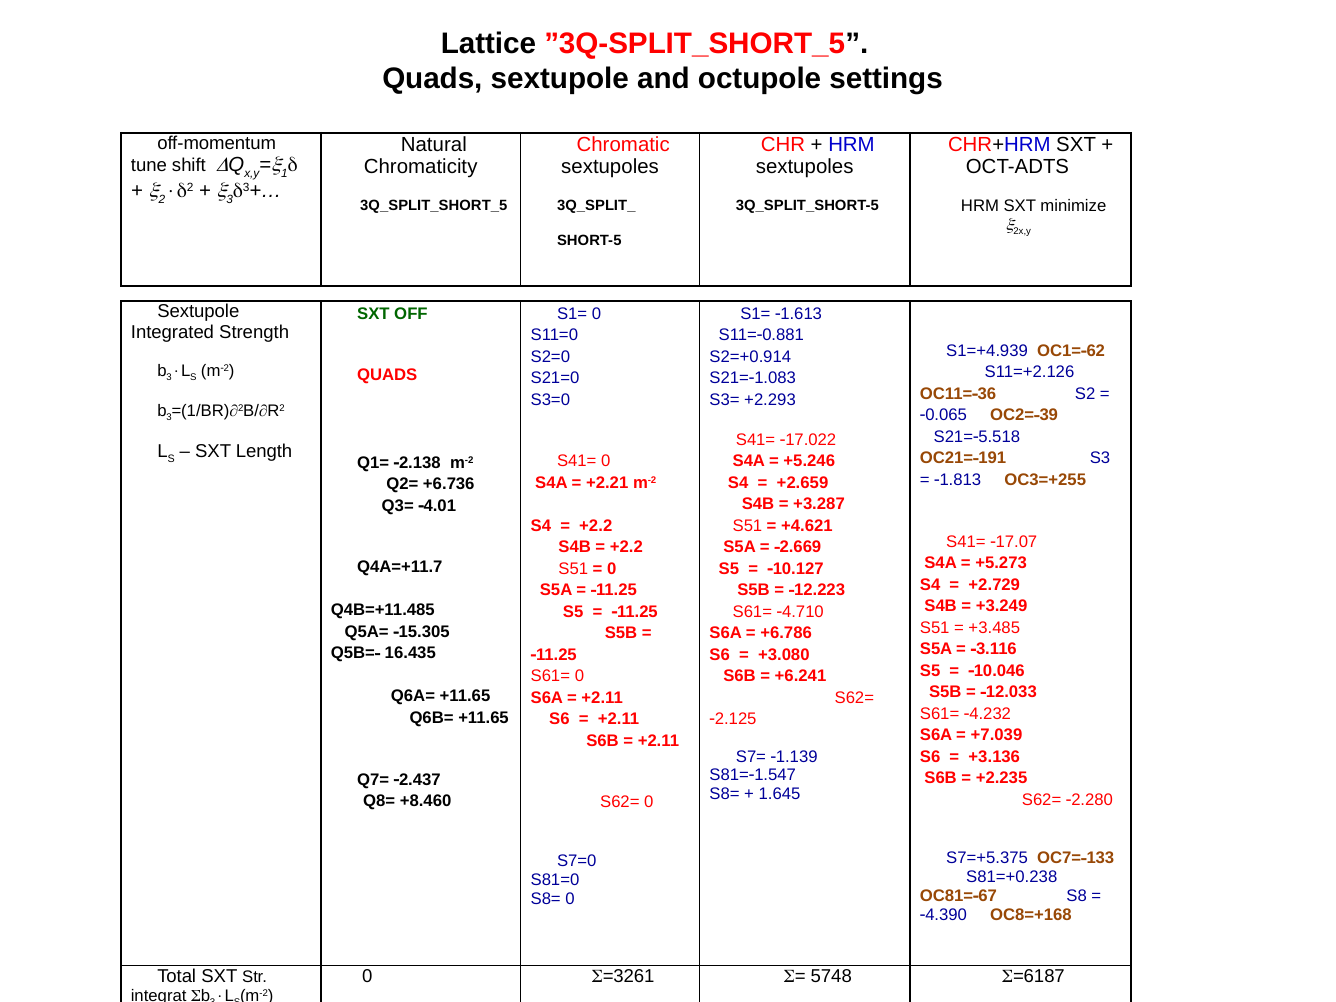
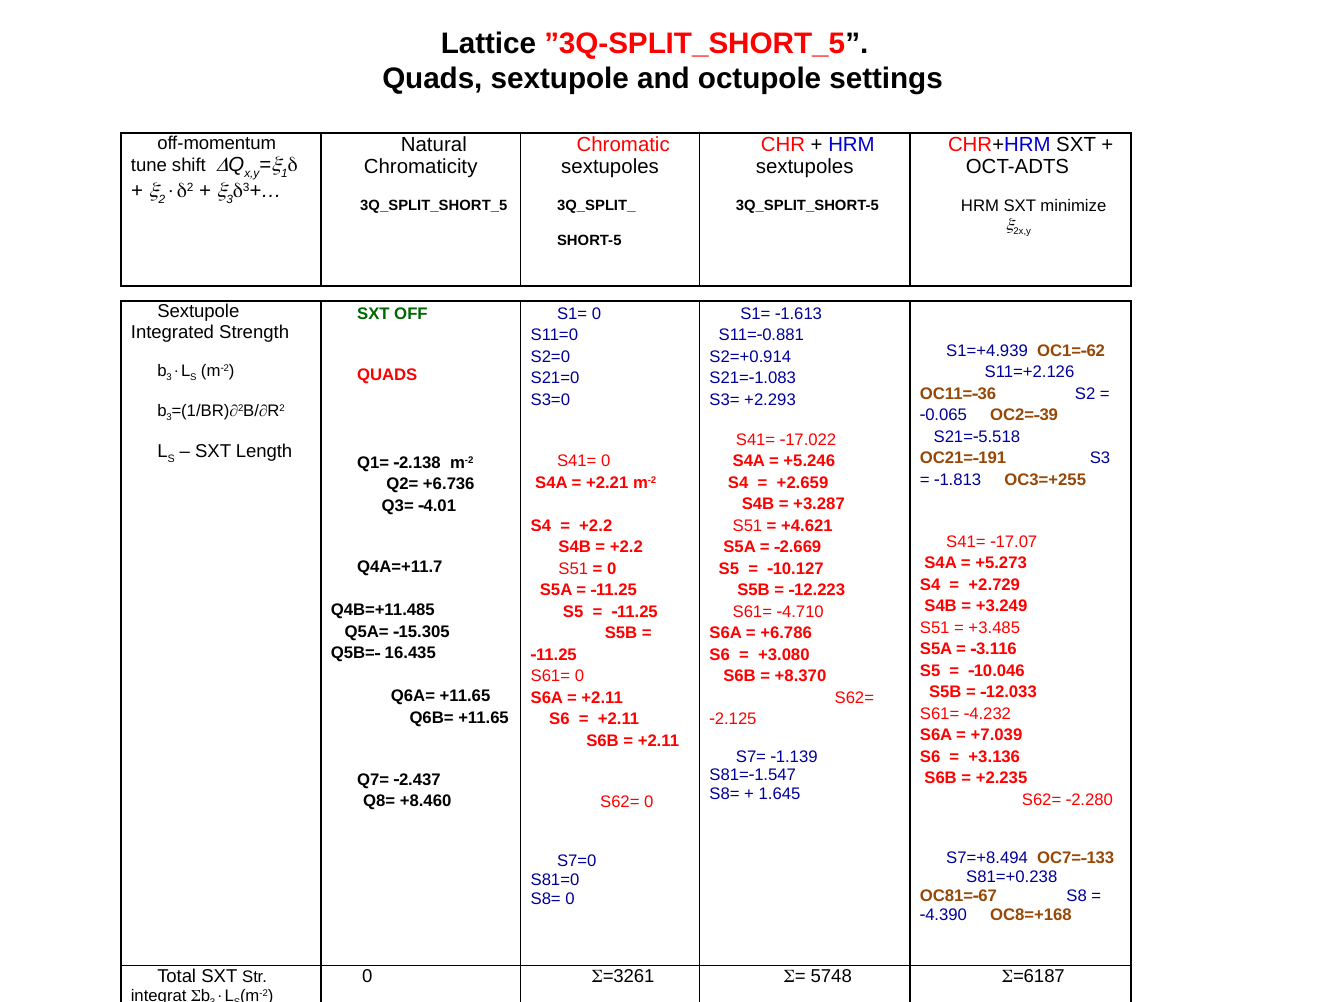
+6.241: +6.241 -> +8.370 (801, 676)
S7=+5.375: S7=+5.375 -> S7=+8.494 (987, 858)
